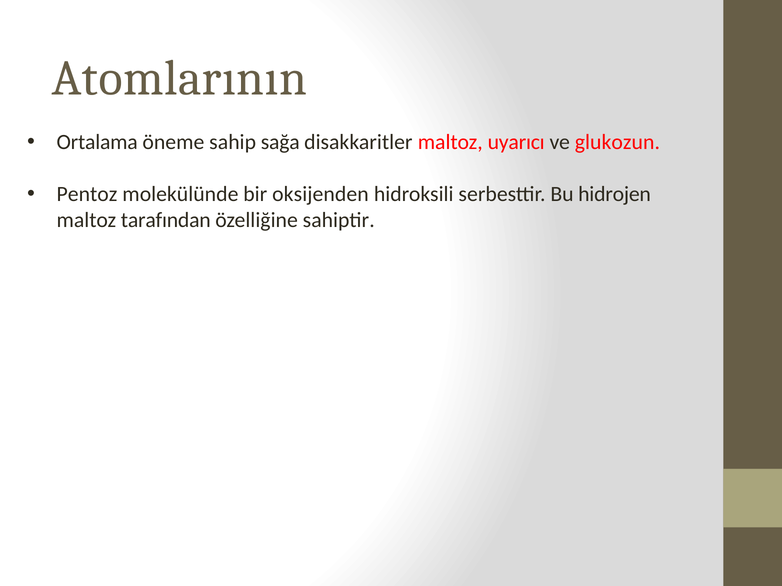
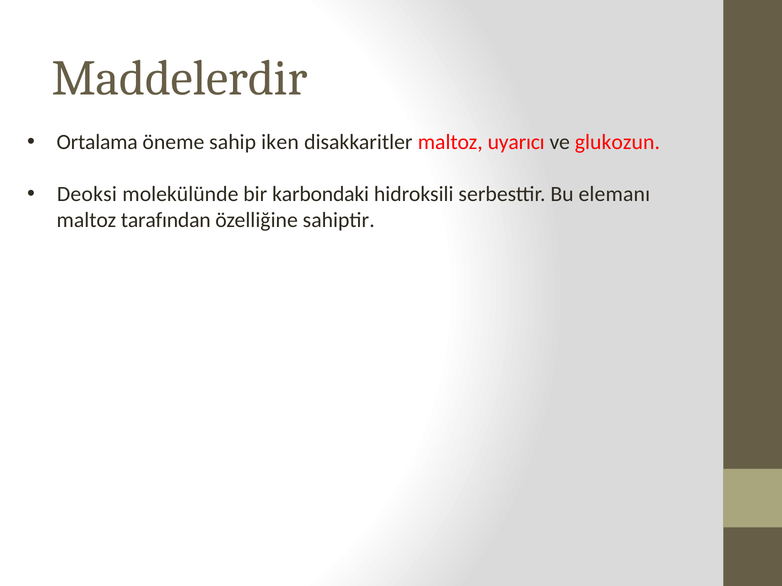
Atomlarının: Atomlarının -> Maddelerdir (180, 78)
sağa: sağa -> iken (280, 142)
Pentoz: Pentoz -> Deoksi (87, 194)
oksijenden: oksijenden -> karbondaki (321, 194)
hidrojen: hidrojen -> elemanı (614, 194)
